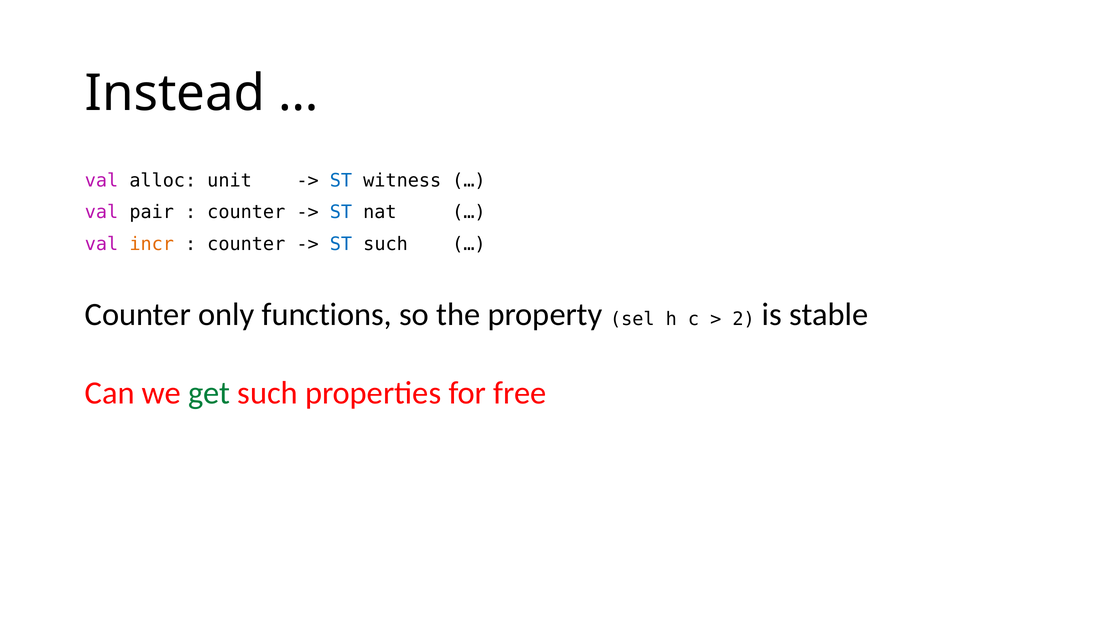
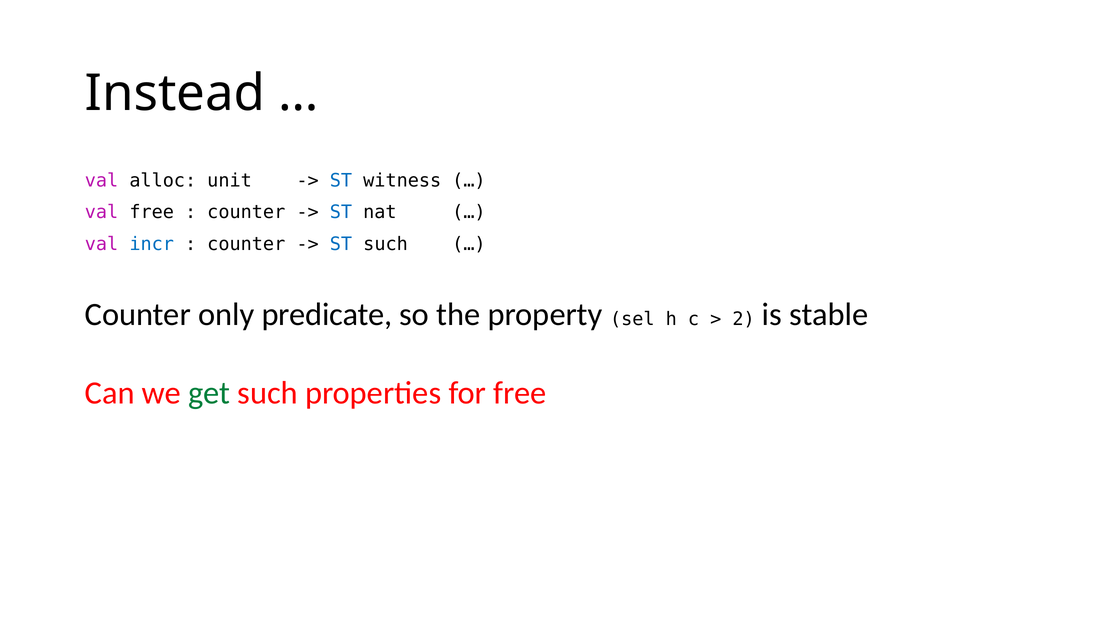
val pair: pair -> free (152, 212)
incr colour: orange -> blue (152, 244)
functions: functions -> predicate (327, 315)
